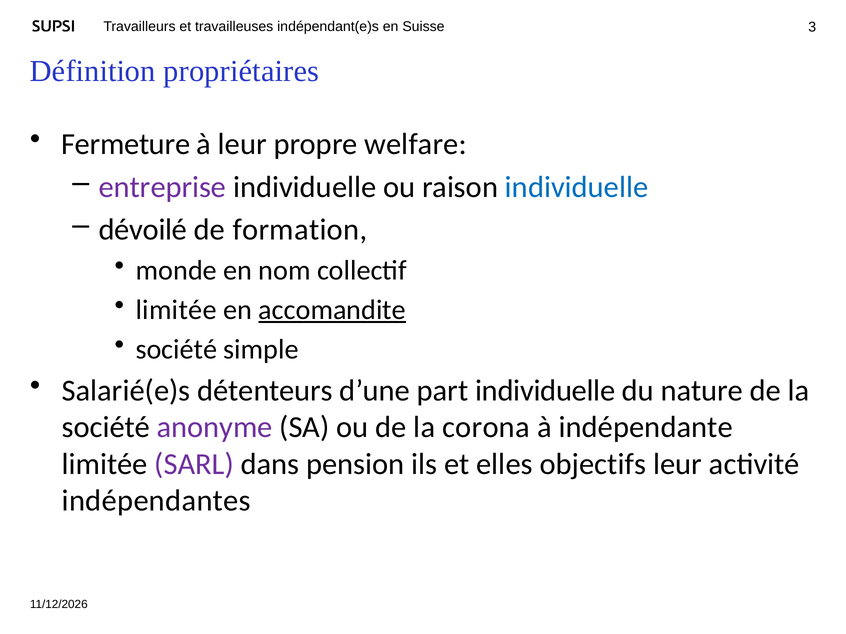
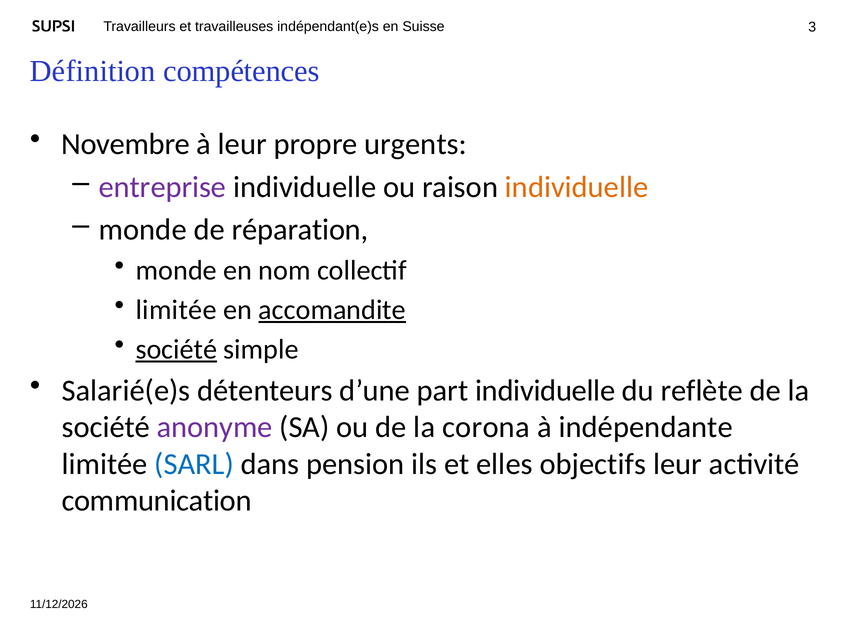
propriétaires: propriétaires -> compétences (241, 71)
Fermeture: Fermeture -> Novembre (126, 144)
welfare: welfare -> urgents (416, 144)
individuelle colour: blue -> orange (577, 187)
dévoilé: dévoilé -> monde (143, 230)
formation: formation -> réparation (300, 230)
société underline: none -> present (176, 350)
nature: nature -> reflète (702, 391)
SARL colour: purple -> blue (194, 464)
indépendantes: indépendantes -> communication (157, 501)
